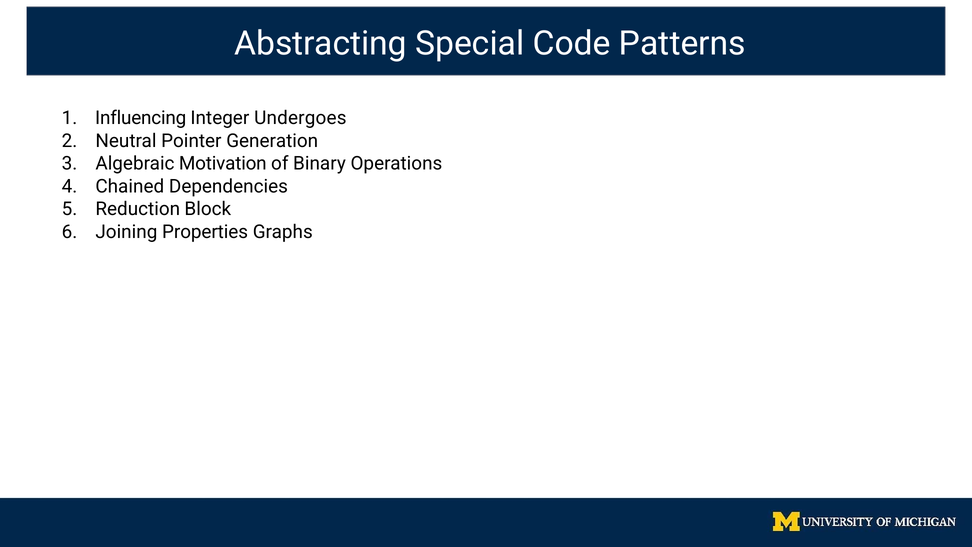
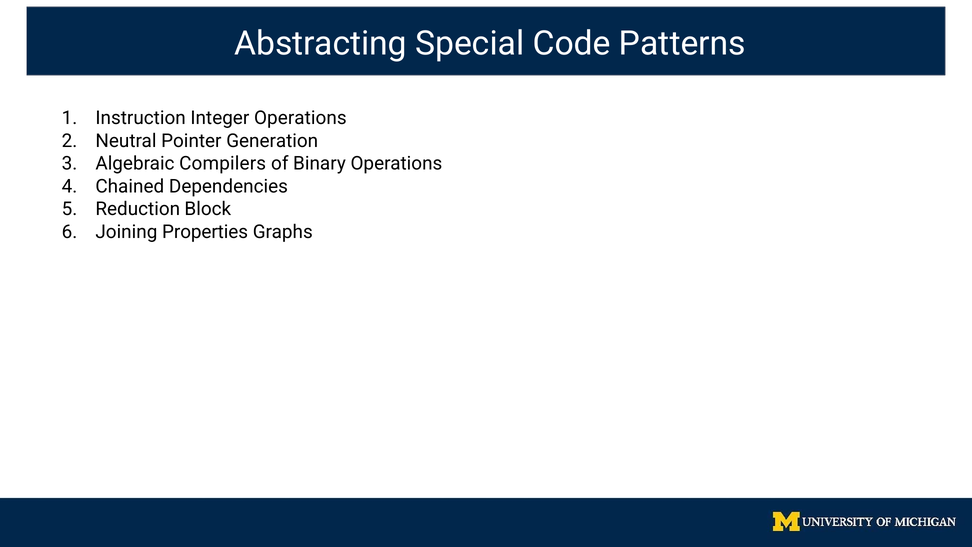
Influencing: Influencing -> Instruction (141, 118)
Integer Undergoes: Undergoes -> Operations (300, 118)
Motivation: Motivation -> Compilers (223, 164)
